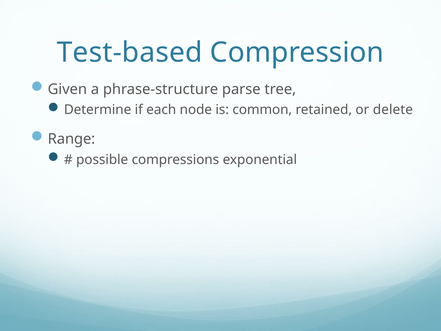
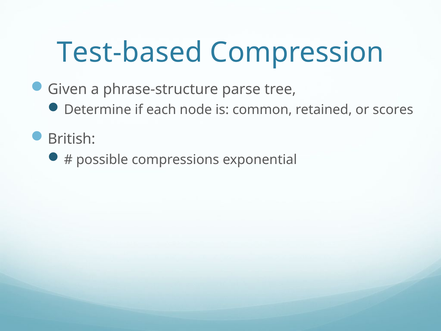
delete: delete -> scores (393, 110)
Range: Range -> British (71, 139)
